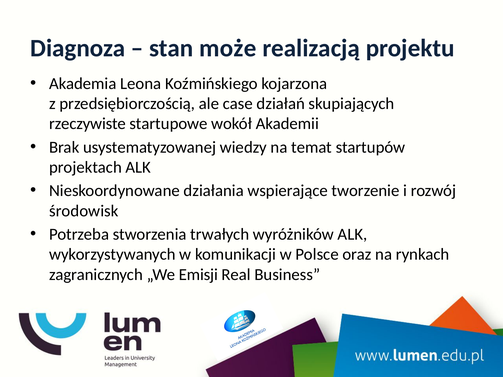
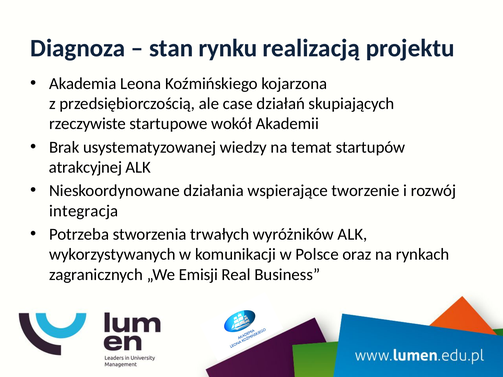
może: może -> rynku (228, 48)
projektach: projektach -> atrakcyjnej (86, 167)
środowisk: środowisk -> integracja (84, 211)
